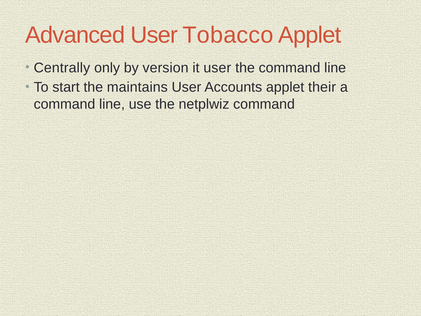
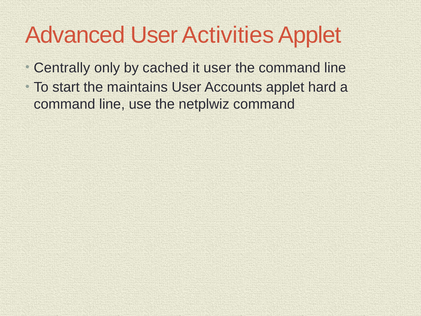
Tobacco: Tobacco -> Activities (228, 35)
version: version -> cached (166, 68)
their: their -> hard (322, 87)
